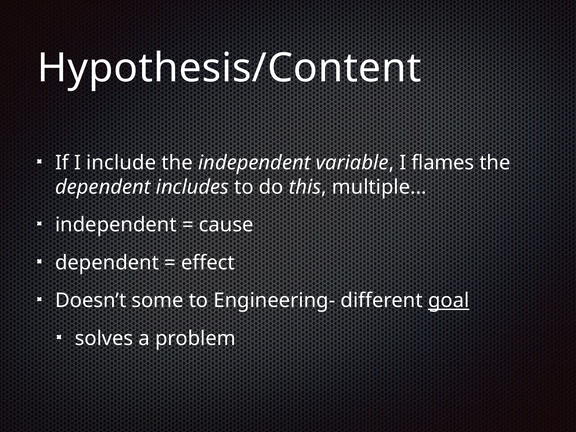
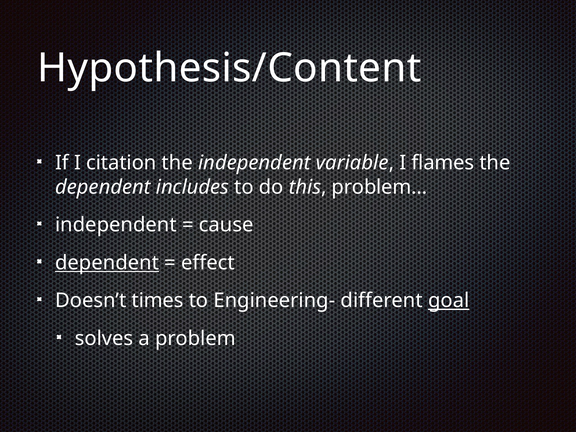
include: include -> citation (121, 163)
this multiple: multiple -> problem (379, 187)
dependent underline: none -> present (107, 263)
some: some -> times (158, 301)
